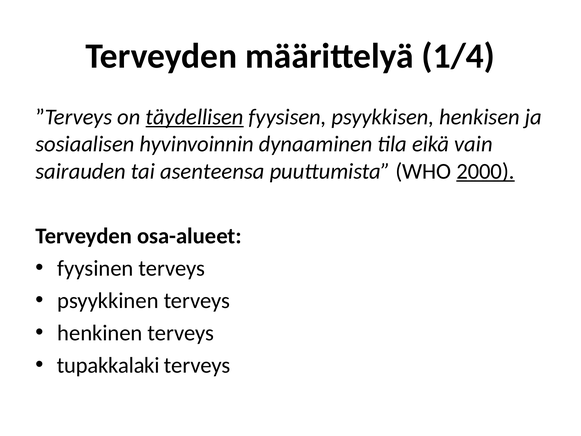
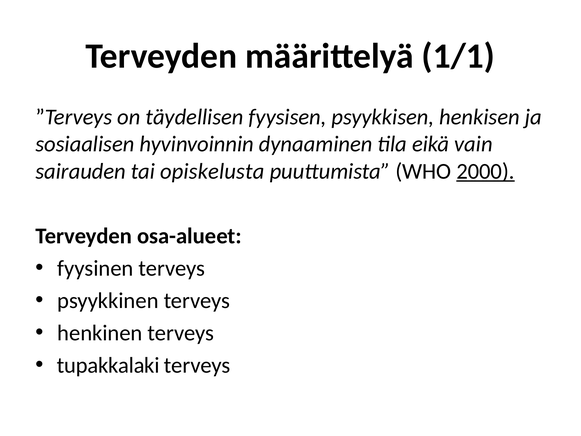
1/4: 1/4 -> 1/1 (458, 56)
täydellisen underline: present -> none (195, 117)
asenteensa: asenteensa -> opiskelusta (212, 171)
